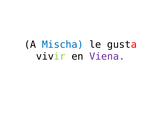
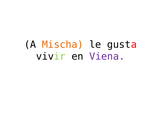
Mischa colour: blue -> orange (63, 45)
